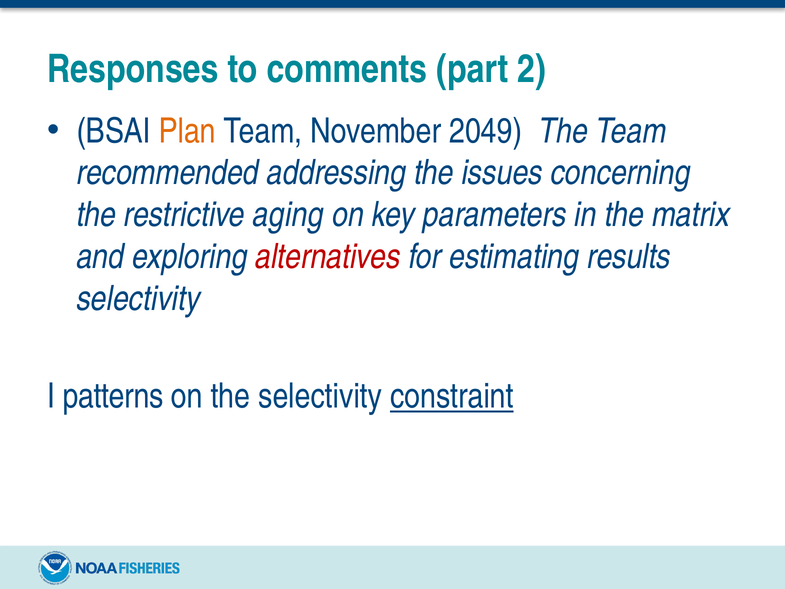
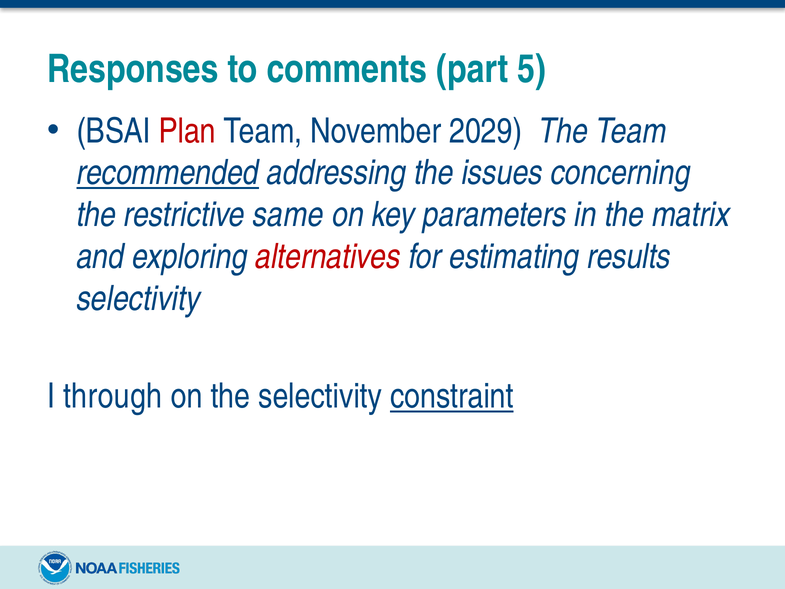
2: 2 -> 5 (532, 69)
Plan colour: orange -> red (187, 131)
2049: 2049 -> 2029 (486, 131)
recommended underline: none -> present (168, 173)
aging: aging -> same (288, 215)
patterns: patterns -> through (113, 396)
